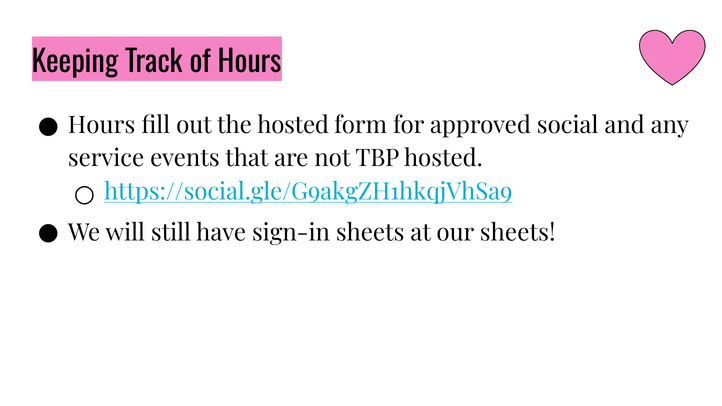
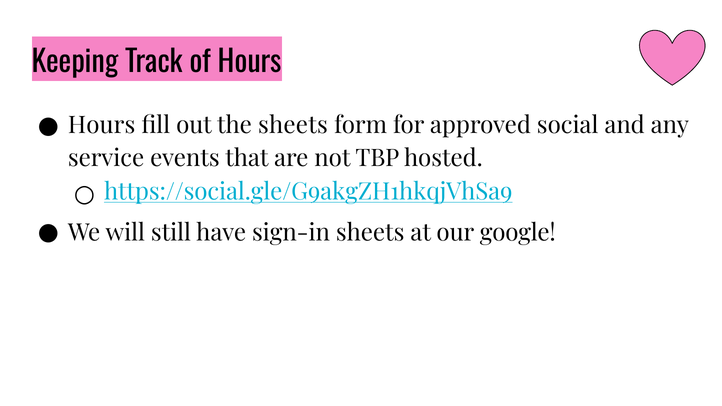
the hosted: hosted -> sheets (293, 125)
our sheets: sheets -> google (518, 233)
